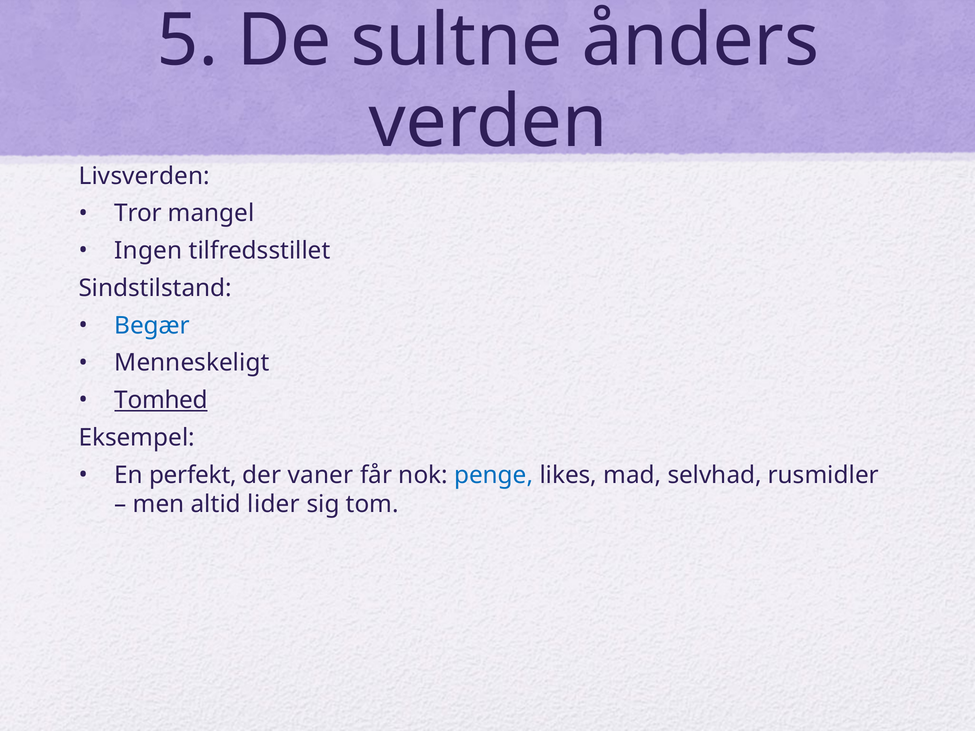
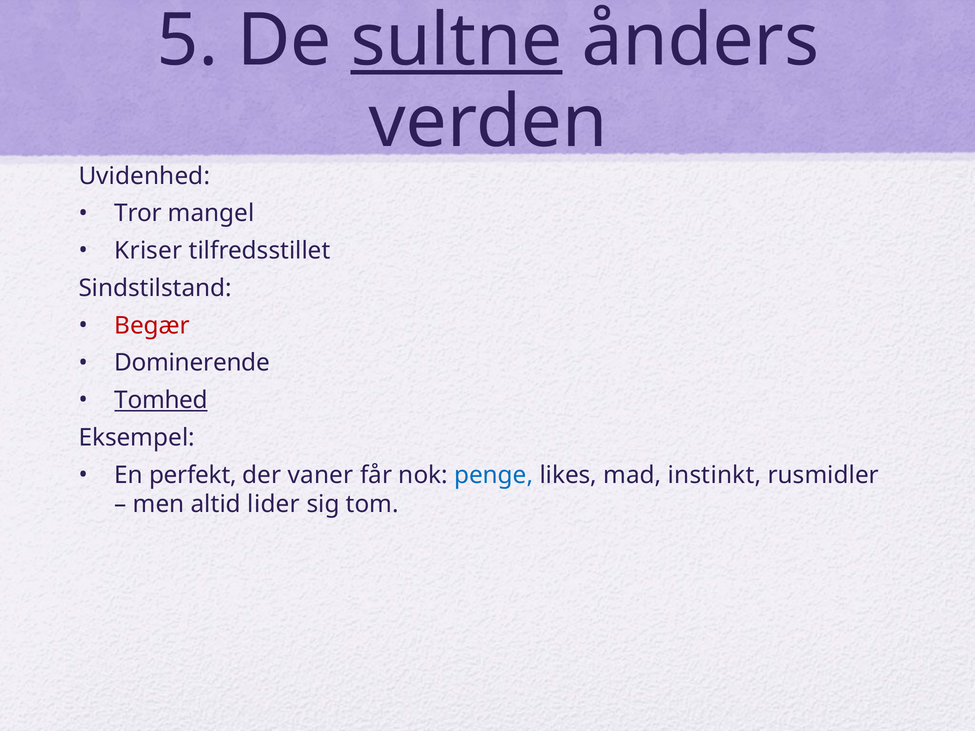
sultne underline: none -> present (457, 41)
Livsverden: Livsverden -> Uvidenhed (144, 176)
Ingen: Ingen -> Kriser (148, 251)
Begær colour: blue -> red (152, 326)
Menneskeligt: Menneskeligt -> Dominerende (192, 363)
selvhad: selvhad -> instinkt (714, 475)
